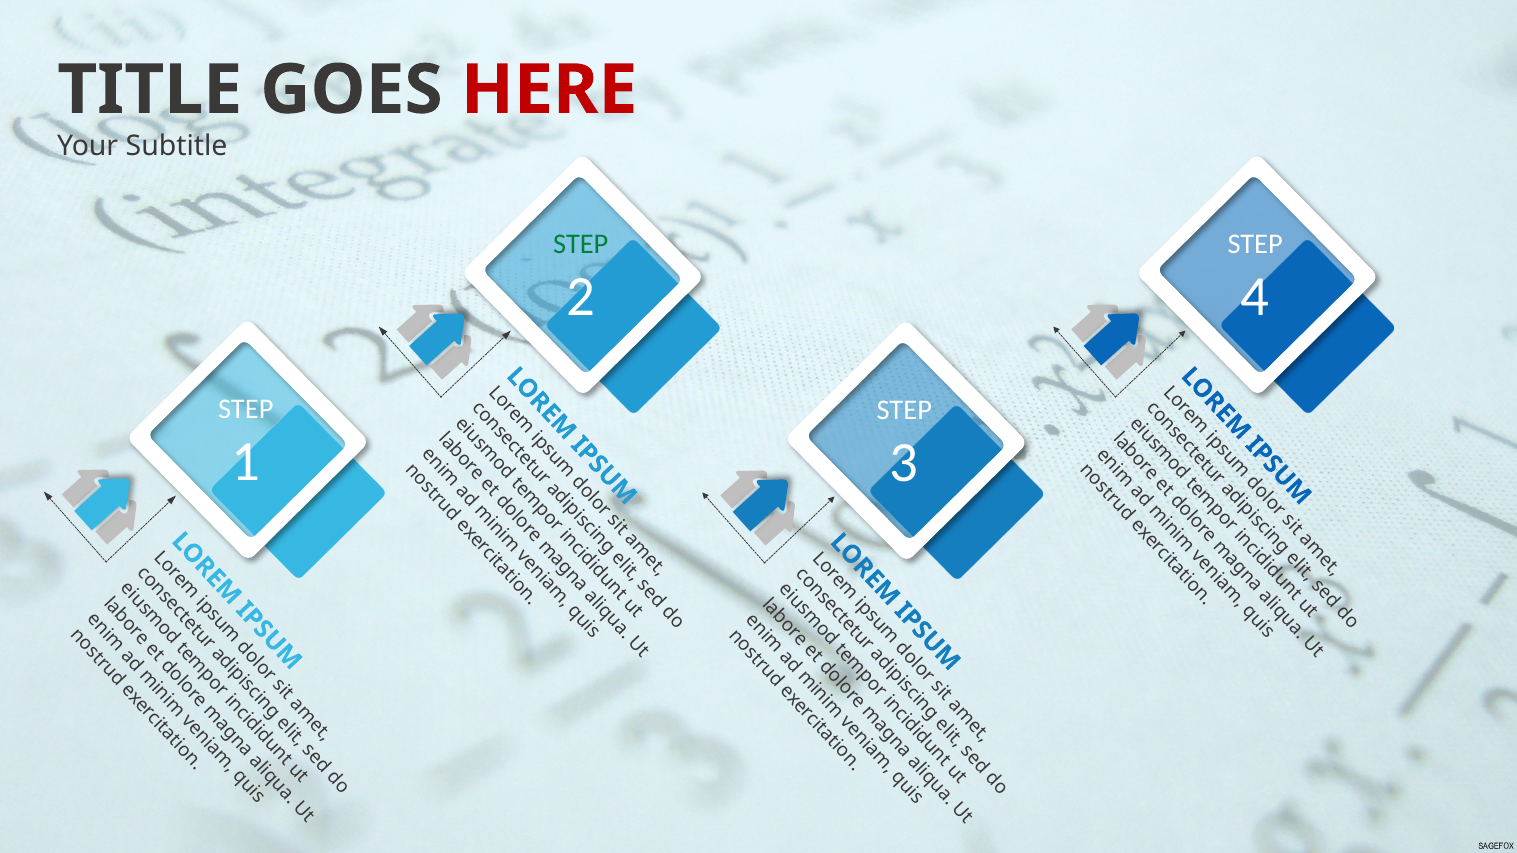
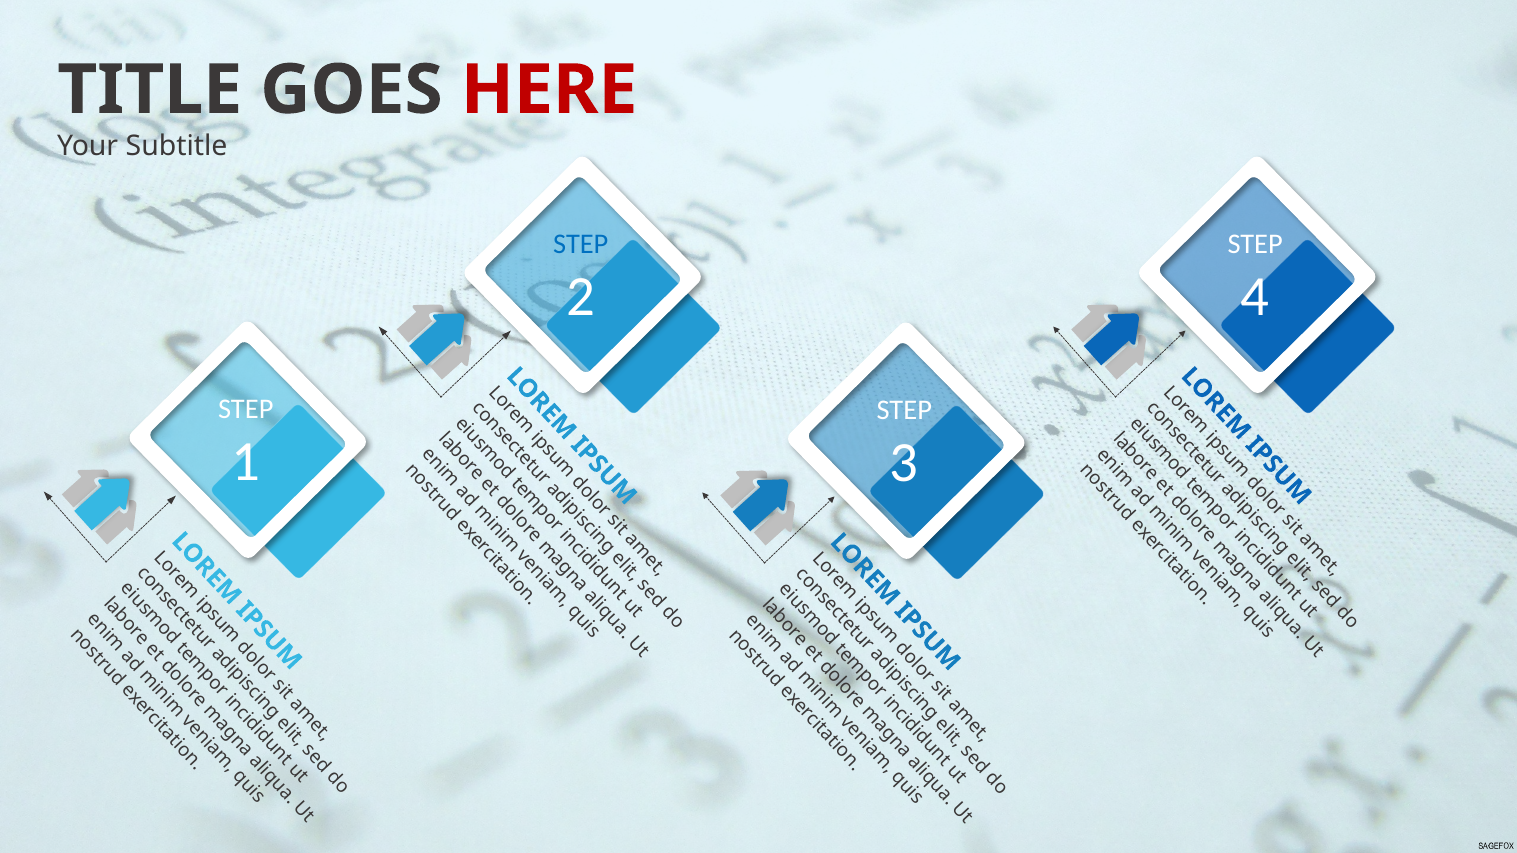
STEP colour: green -> blue (581, 244)
